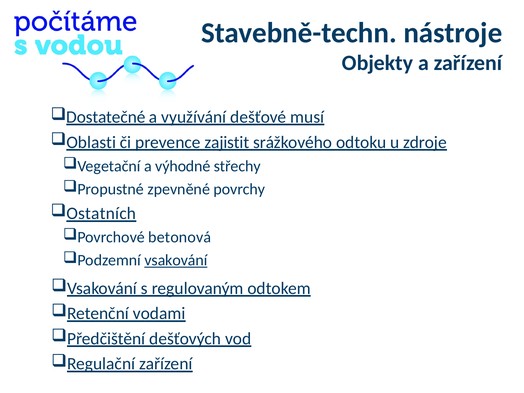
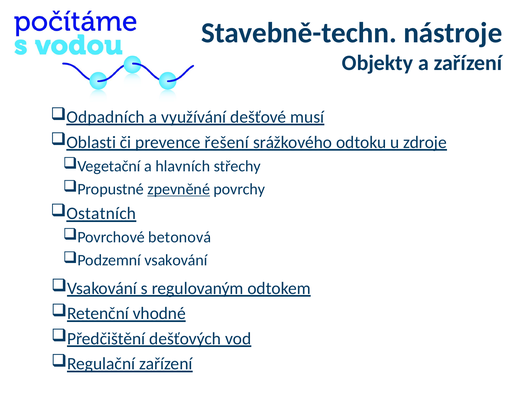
Dostatečné: Dostatečné -> Odpadních (106, 117)
zajistit: zajistit -> řešení (227, 142)
výhodné: výhodné -> hlavních (183, 166)
zpevněné underline: none -> present (179, 189)
vsakování underline: present -> none (176, 260)
vodami: vodami -> vhodné (159, 314)
